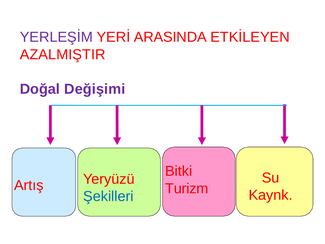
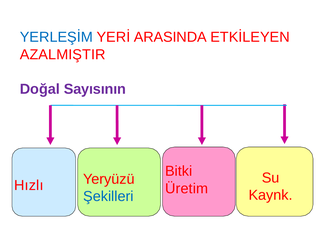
YERLEŞİM colour: purple -> blue (56, 37)
Değişimi: Değişimi -> Sayısının (95, 89)
Artış: Artış -> Hızlı (29, 185)
Turizm: Turizm -> Üretim (187, 188)
